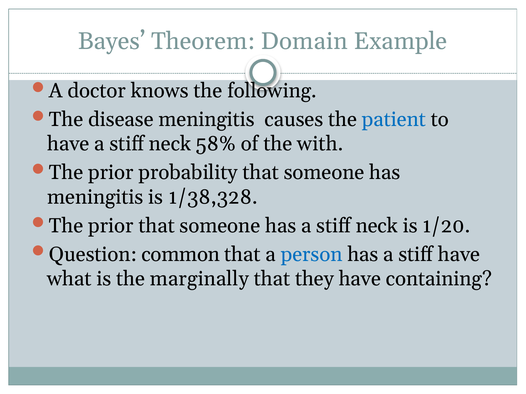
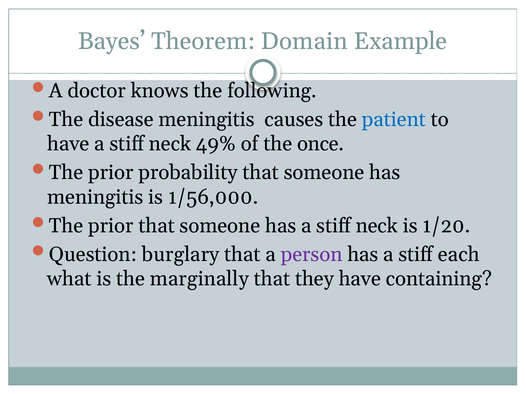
58%: 58% -> 49% (216, 144)
with: with -> once (320, 144)
1/38,328: 1/38,328 -> 1/56,000 (213, 197)
common: common -> burglary (181, 255)
person colour: blue -> purple (312, 255)
stiff have: have -> each (459, 255)
